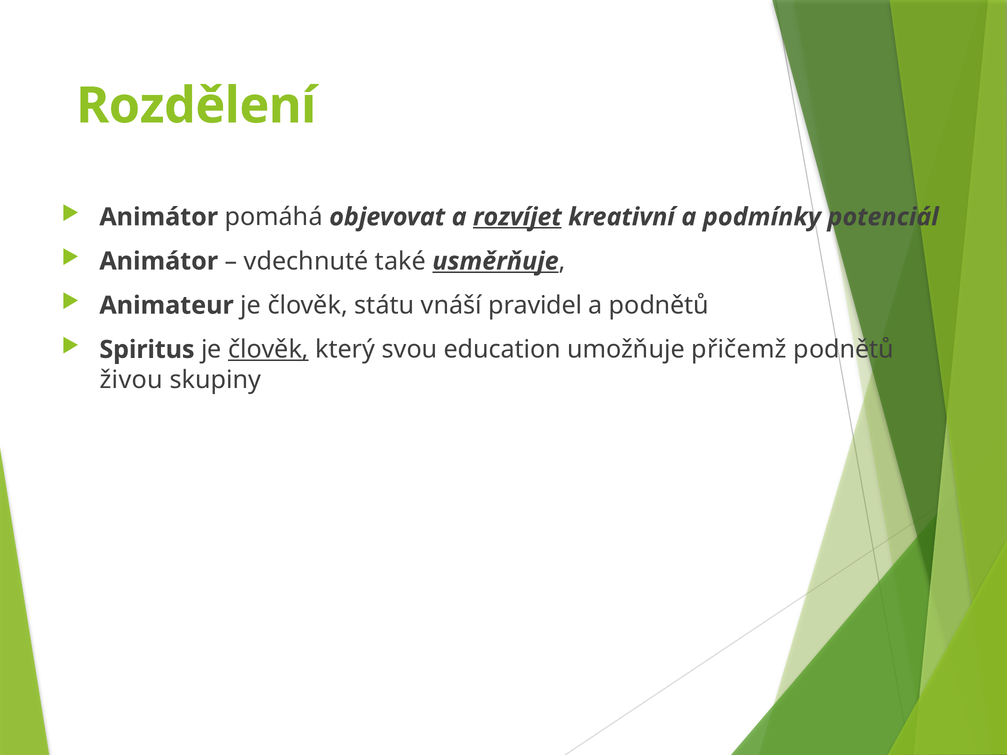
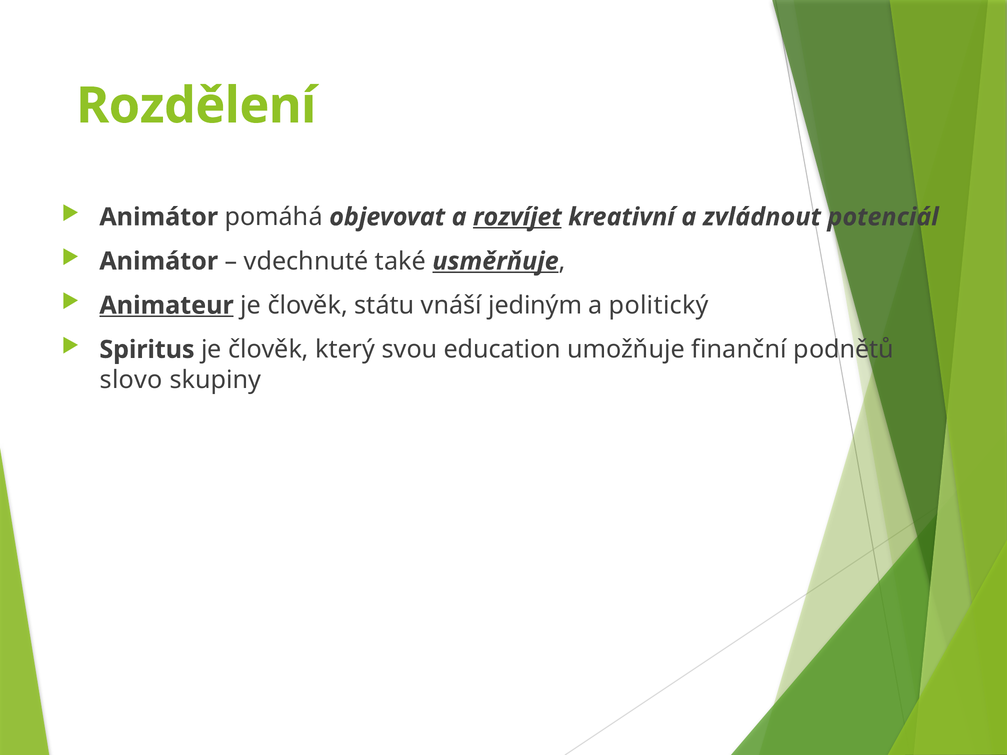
podmínky: podmínky -> zvládnout (762, 217)
Animateur underline: none -> present (167, 306)
pravidel: pravidel -> jediným (535, 306)
a podnětů: podnětů -> politický (659, 306)
člověk underline: present -> none (268, 350)
přičemž: přičemž -> finanční (739, 350)
živou: živou -> slovo (131, 380)
